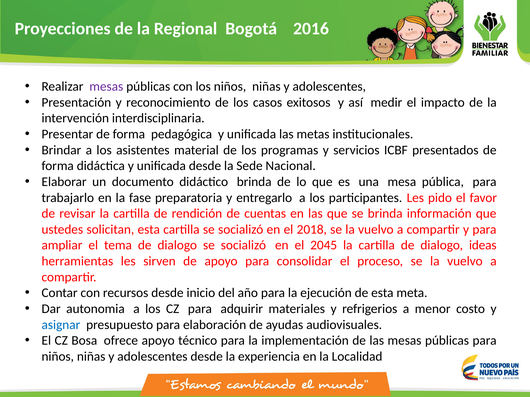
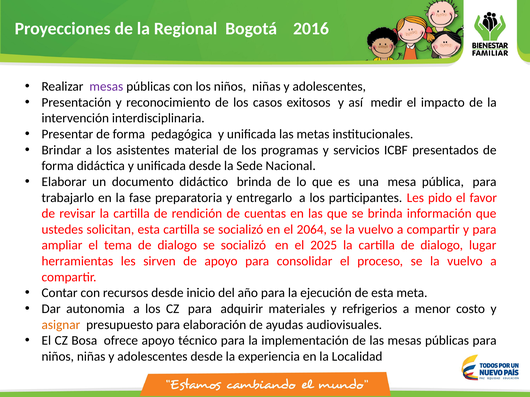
2018: 2018 -> 2064 (312, 230)
2045: 2045 -> 2025 (324, 246)
ideas: ideas -> lugar (483, 246)
asignar colour: blue -> orange (61, 325)
